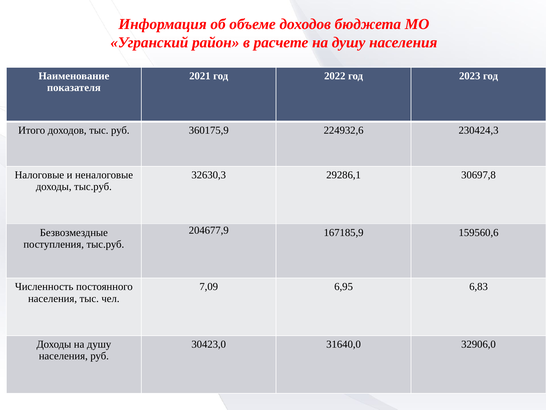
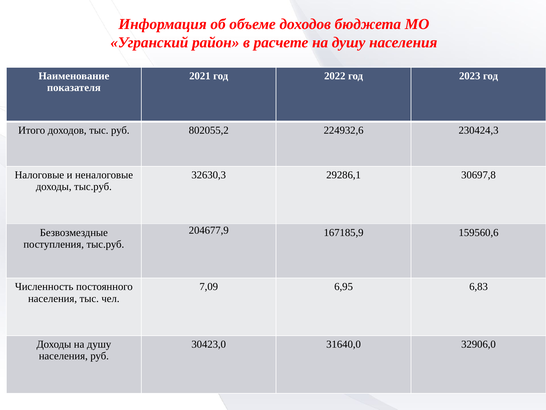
360175,9: 360175,9 -> 802055,2 (209, 130)
